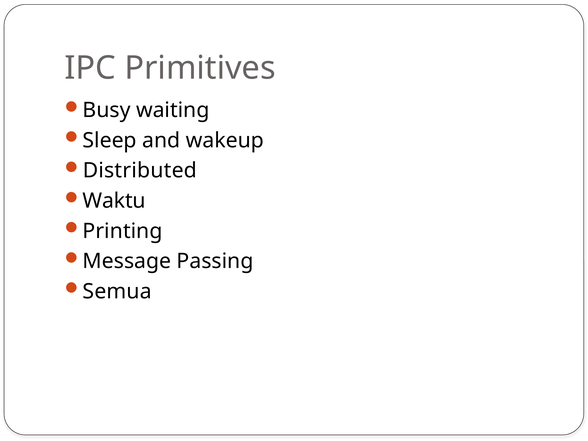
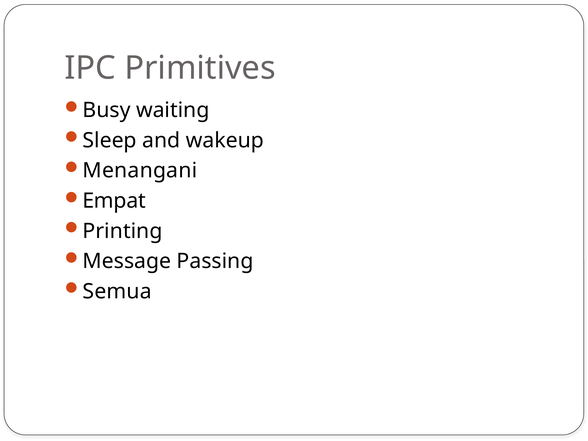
Distributed: Distributed -> Menangani (140, 171)
Waktu: Waktu -> Empat (114, 201)
